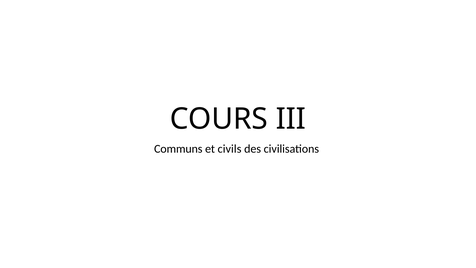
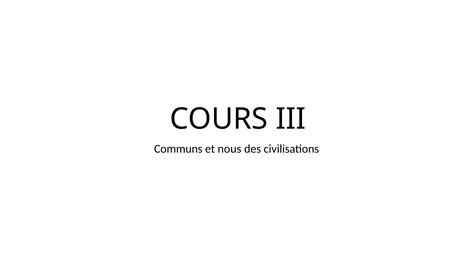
civils: civils -> nous (230, 149)
